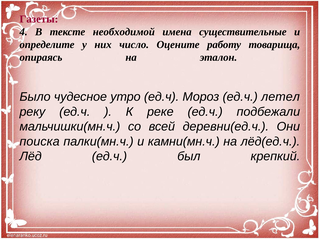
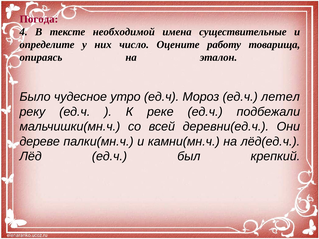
Газеты: Газеты -> Погода (39, 19)
поиска: поиска -> дереве (40, 142)
